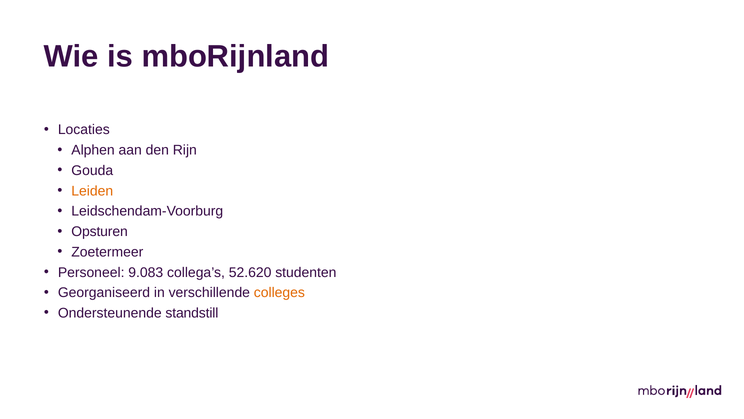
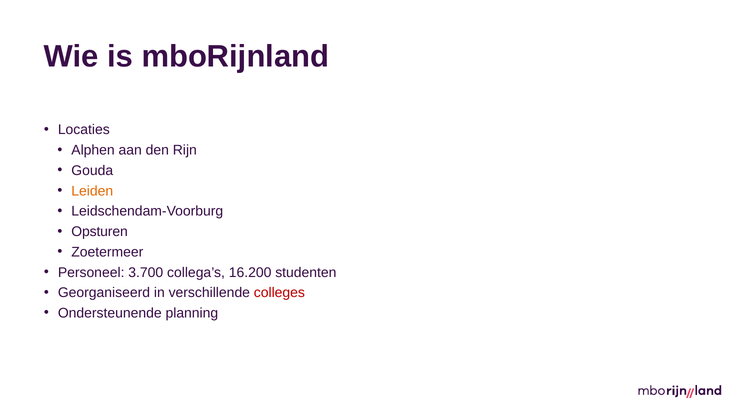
9.083: 9.083 -> 3.700 (146, 272)
52.620: 52.620 -> 16.200 (250, 272)
colleges colour: orange -> red (279, 292)
standstill: standstill -> planning (192, 313)
